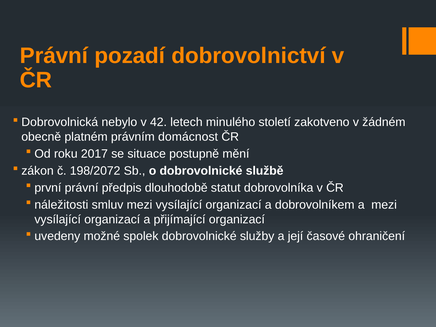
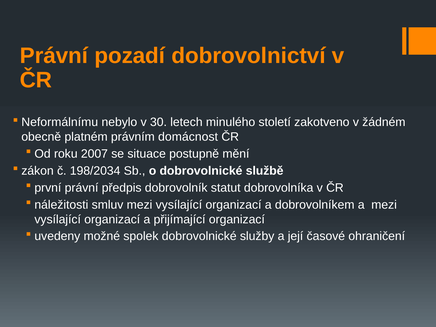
Dobrovolnická: Dobrovolnická -> Neformálnímu (60, 122)
42: 42 -> 30 (158, 122)
2017: 2017 -> 2007 (94, 154)
198/2072: 198/2072 -> 198/2034 (95, 171)
dlouhodobě: dlouhodobě -> dobrovolník (176, 188)
